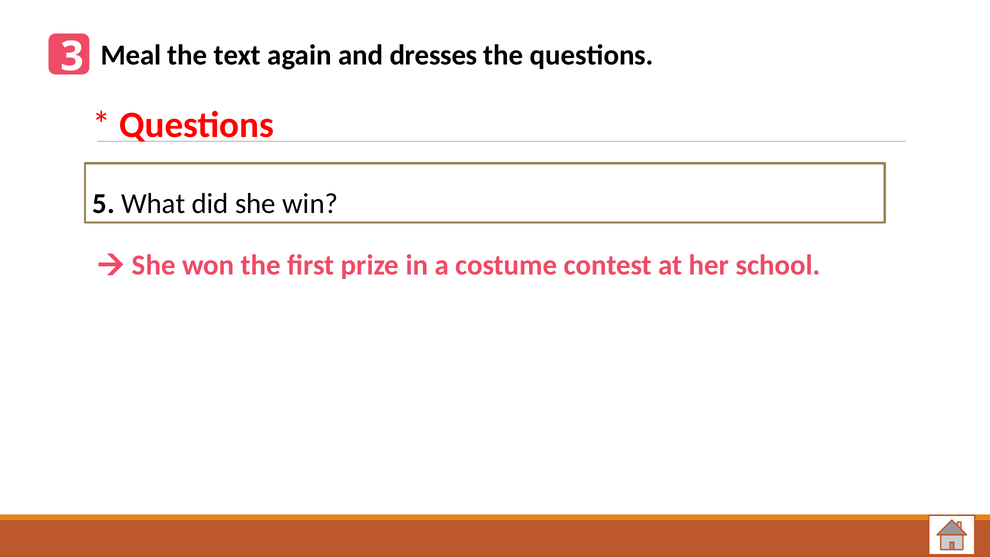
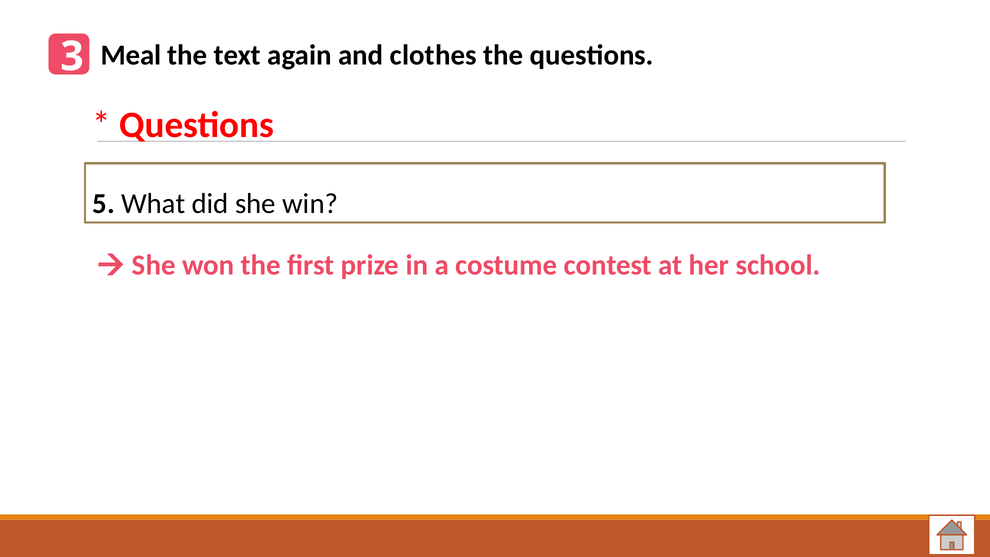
dresses: dresses -> clothes (433, 55)
